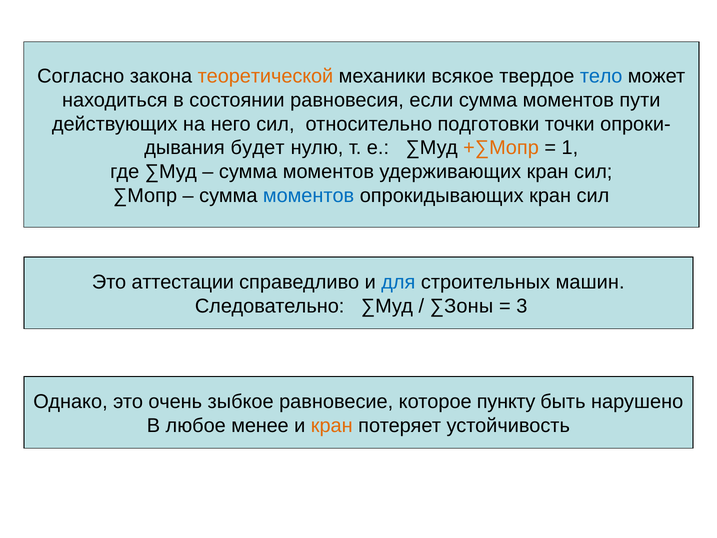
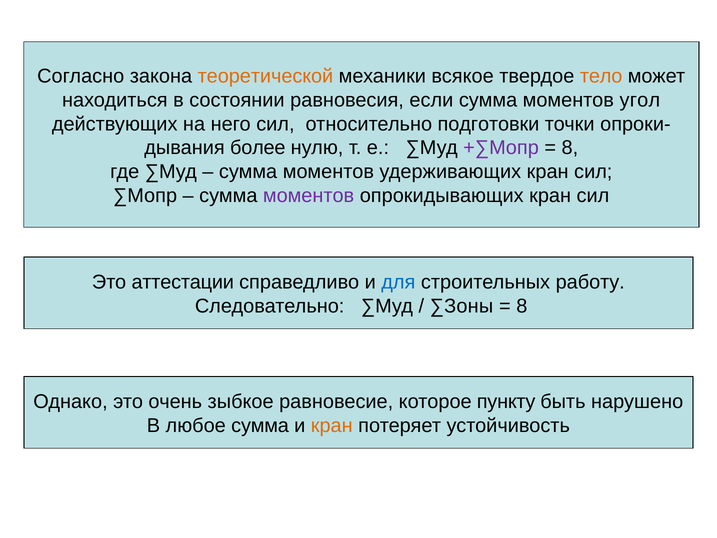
тело colour: blue -> orange (601, 76)
пути: пути -> угол (640, 100)
будет: будет -> более (258, 148)
+∑Мопр colour: orange -> purple (501, 148)
1: 1 -> 8 (570, 148)
моментов colour: blue -> purple (309, 196)
машин: машин -> работу (590, 282)
3: 3 -> 8 (522, 306)
любое менее: менее -> сумма (260, 426)
